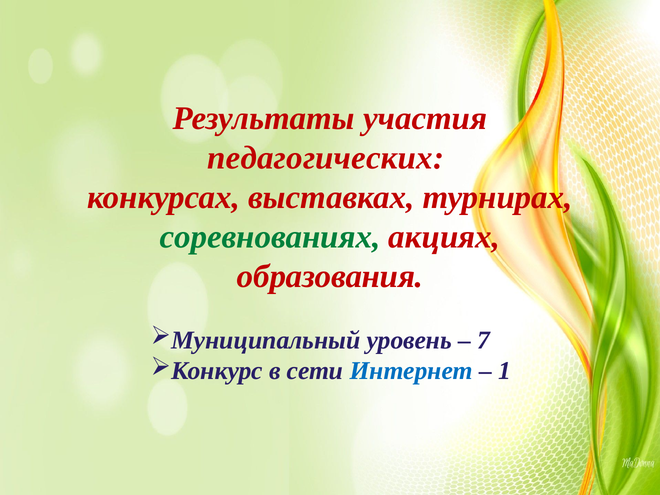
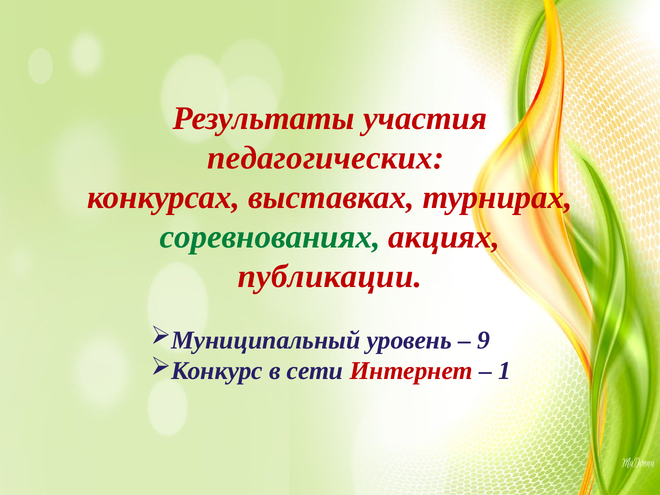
образования: образования -> публикации (330, 277)
7: 7 -> 9 (484, 340)
Интернет colour: blue -> red (411, 371)
